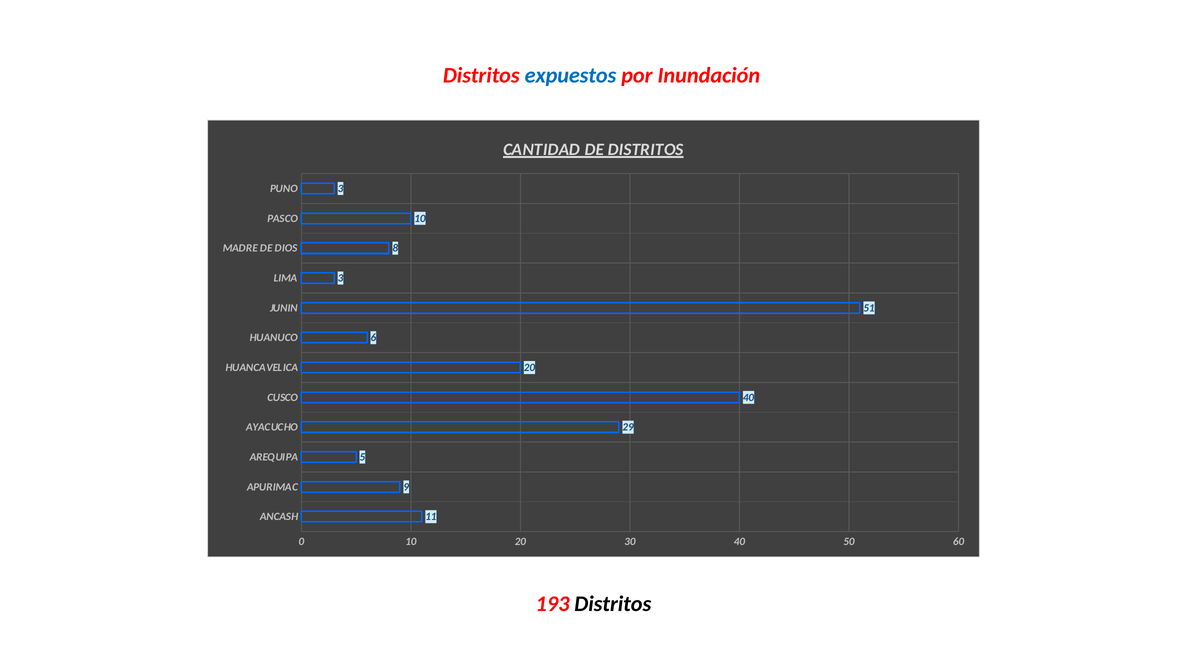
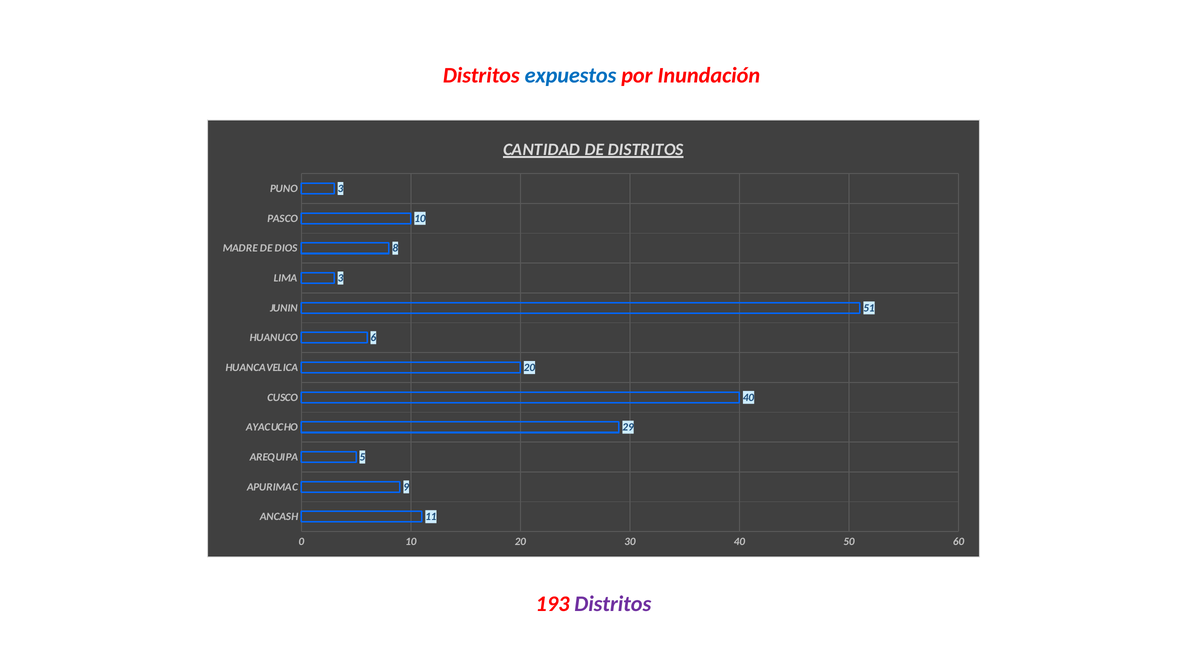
Distritos colour: black -> purple (613, 605)
